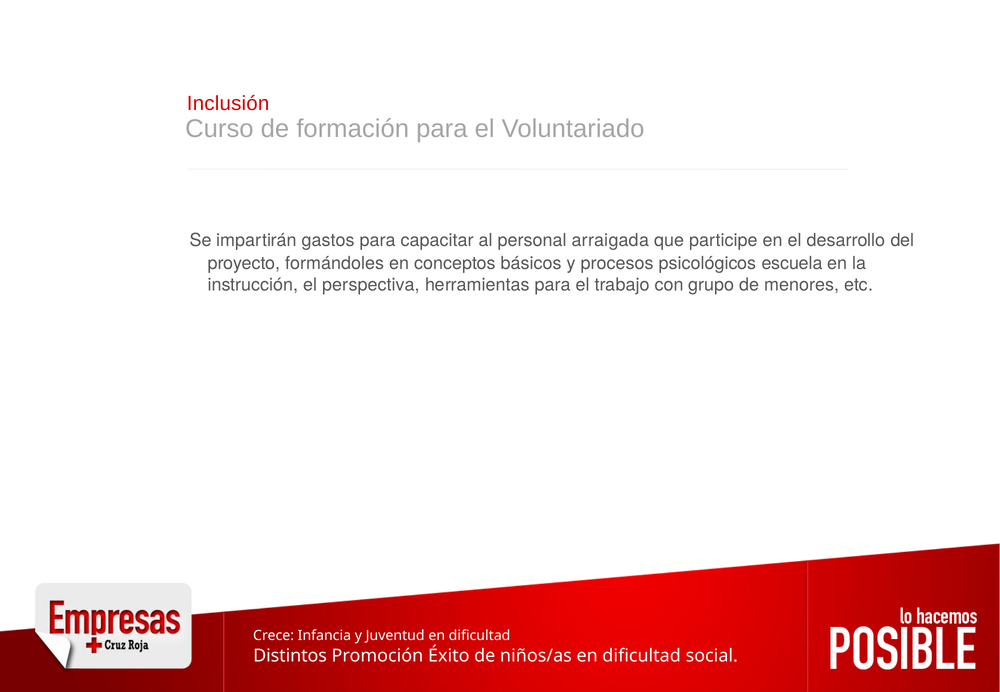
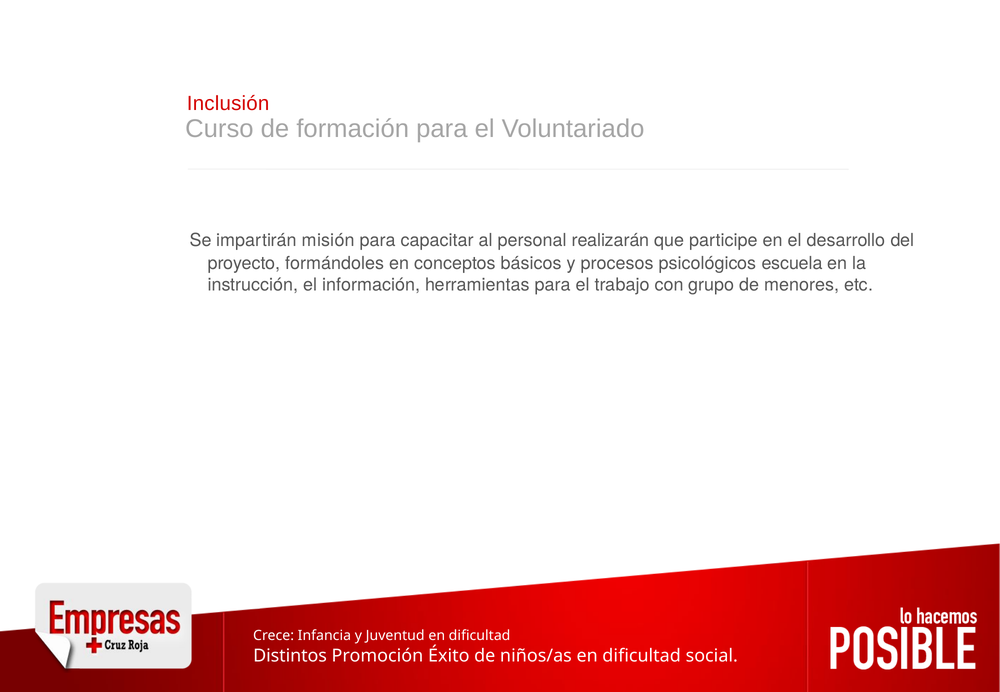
gastos: gastos -> misión (328, 241)
arraigada: arraigada -> realizarán (611, 241)
perspectiva: perspectiva -> información (371, 285)
